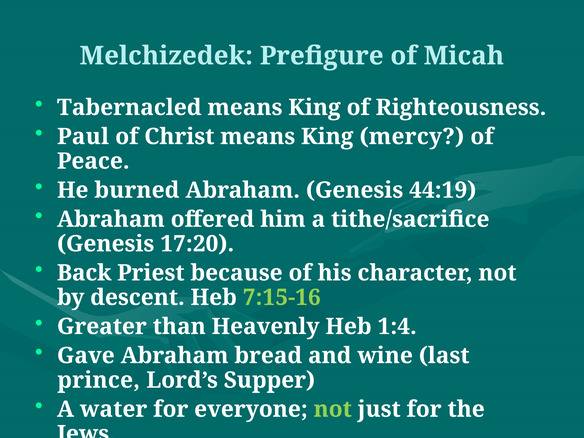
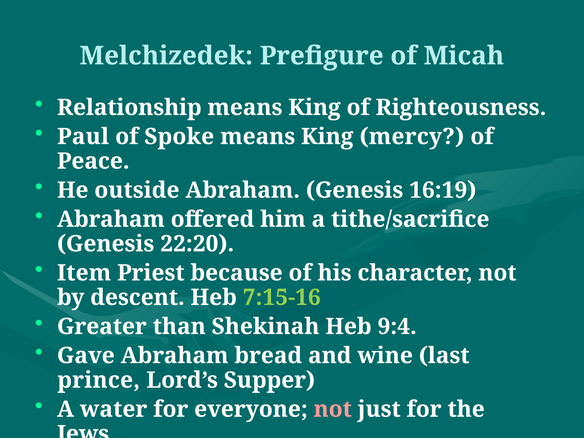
Tabernacled: Tabernacled -> Relationship (129, 108)
Christ: Christ -> Spoke (179, 137)
burned: burned -> outside (137, 190)
44:19: 44:19 -> 16:19 (443, 190)
17:20: 17:20 -> 22:20 (197, 244)
Back: Back -> Item (84, 273)
Heavenly: Heavenly -> Shekinah (265, 327)
1:4: 1:4 -> 9:4 (397, 327)
not colour: light green -> pink (333, 409)
